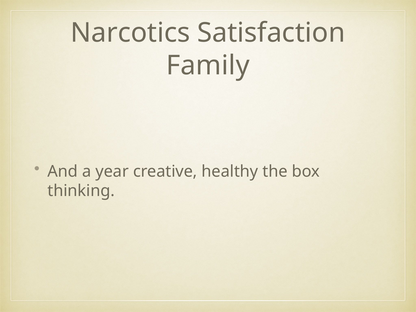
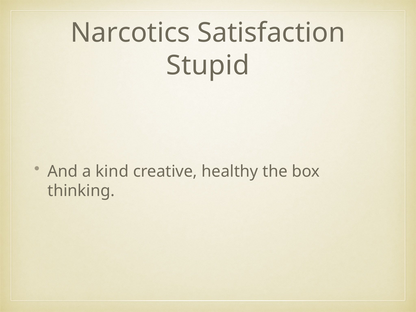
Family: Family -> Stupid (208, 65)
year: year -> kind (112, 171)
